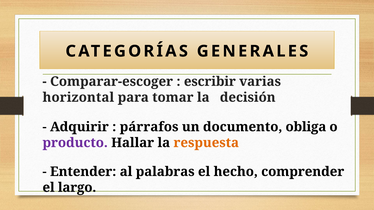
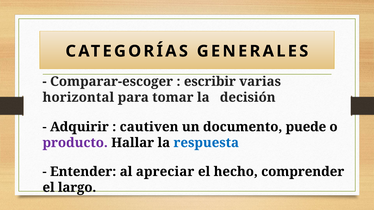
párrafos: párrafos -> cautiven (149, 127)
obliga: obliga -> puede (306, 127)
respuesta colour: orange -> blue (206, 143)
palabras: palabras -> apreciar (165, 172)
